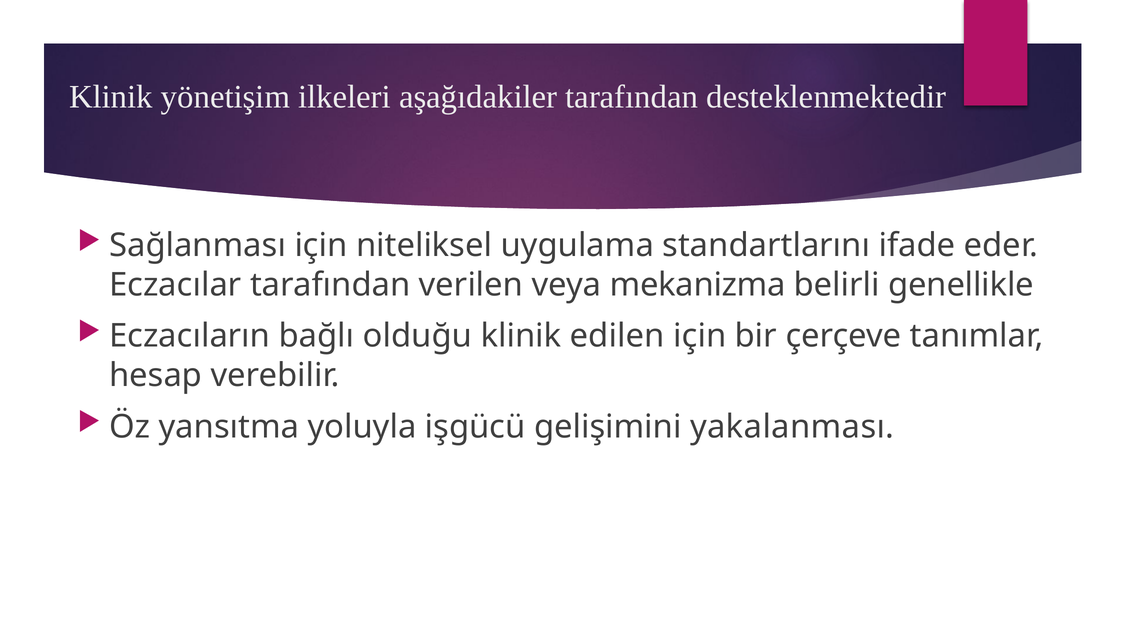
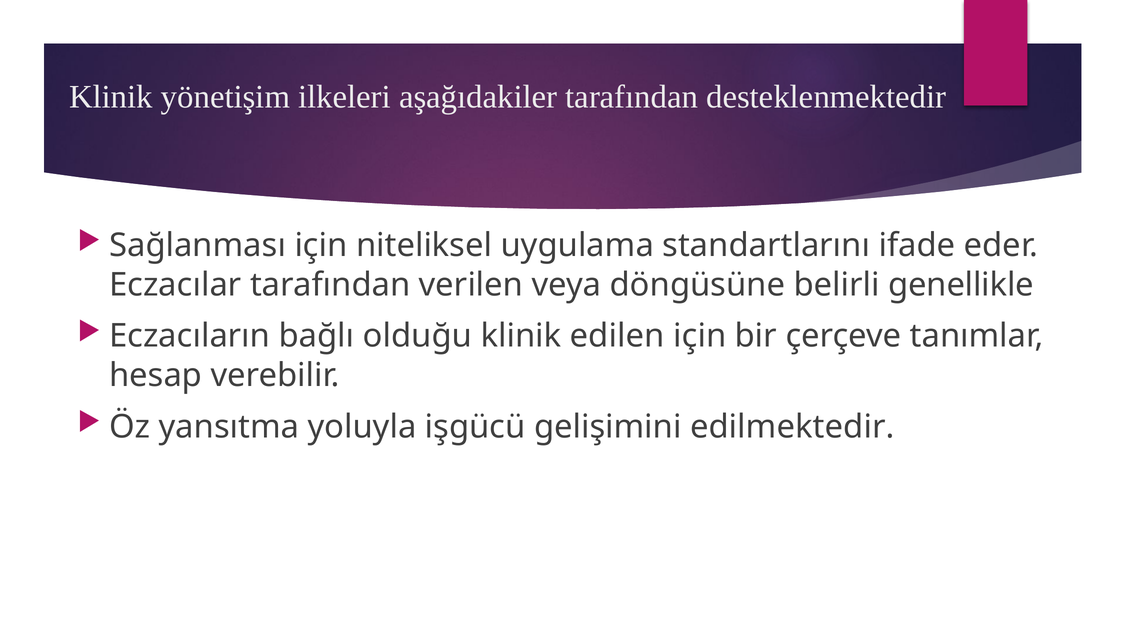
mekanizma: mekanizma -> döngüsüne (697, 285)
yakalanması: yakalanması -> edilmektedir (792, 427)
